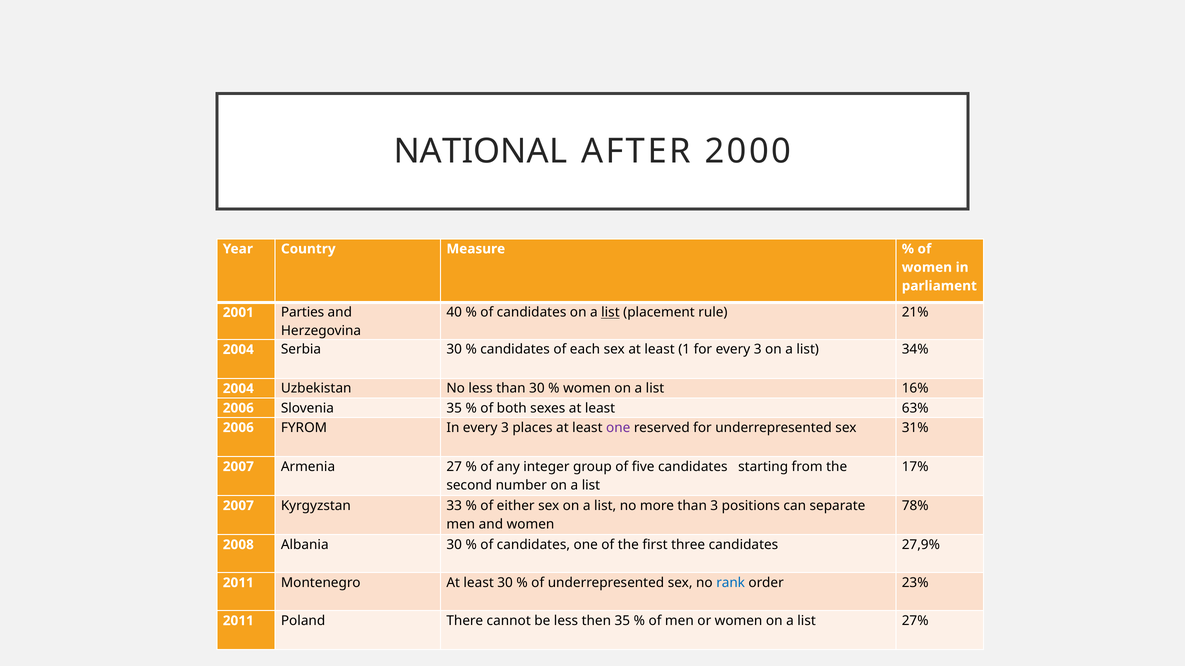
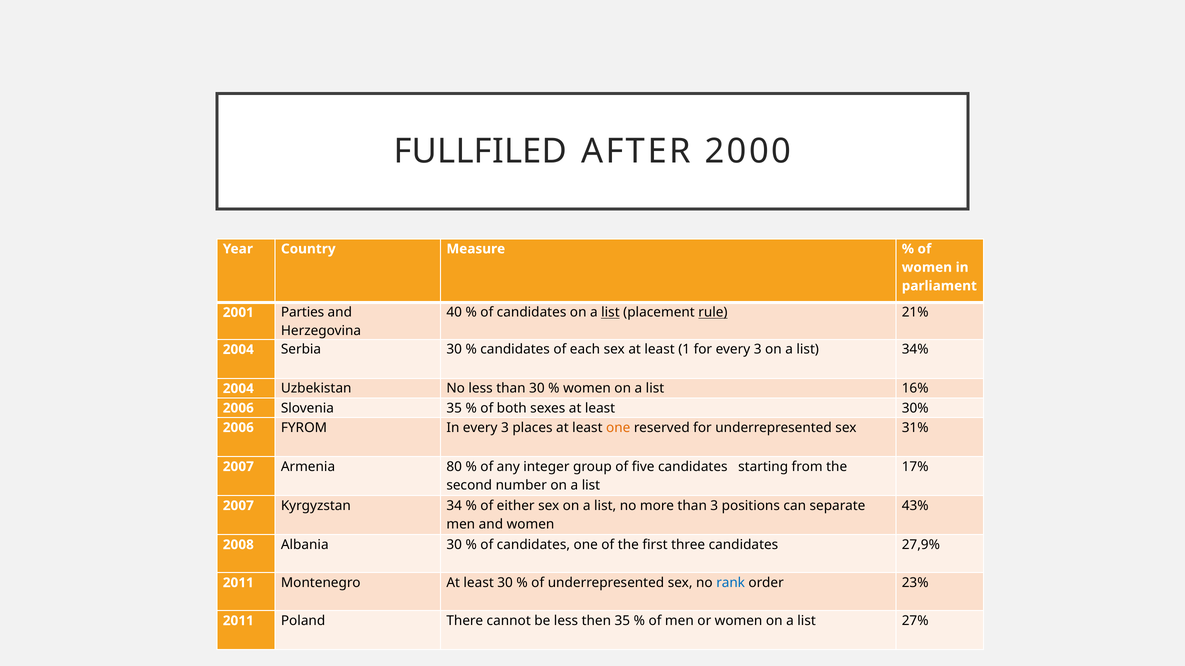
NATIONAL: NATIONAL -> FULLFILED (480, 151)
rule underline: none -> present (713, 313)
63%: 63% -> 30% (915, 408)
one colour: purple -> orange (618, 428)
27: 27 -> 80 (454, 467)
78%: 78% -> 43% (915, 506)
33: 33 -> 34 (454, 506)
